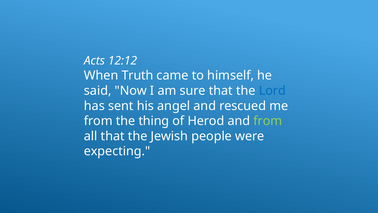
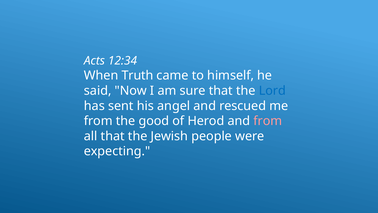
12:12: 12:12 -> 12:34 (123, 61)
thing: thing -> good (154, 121)
from colour: light green -> pink (268, 121)
